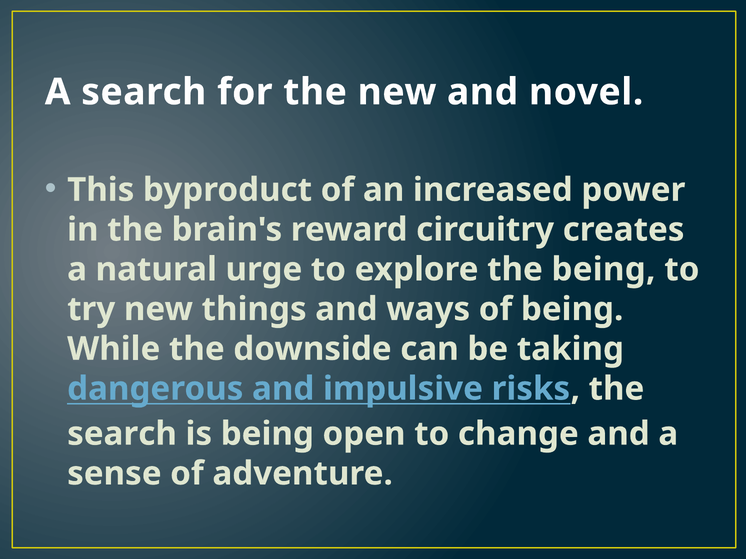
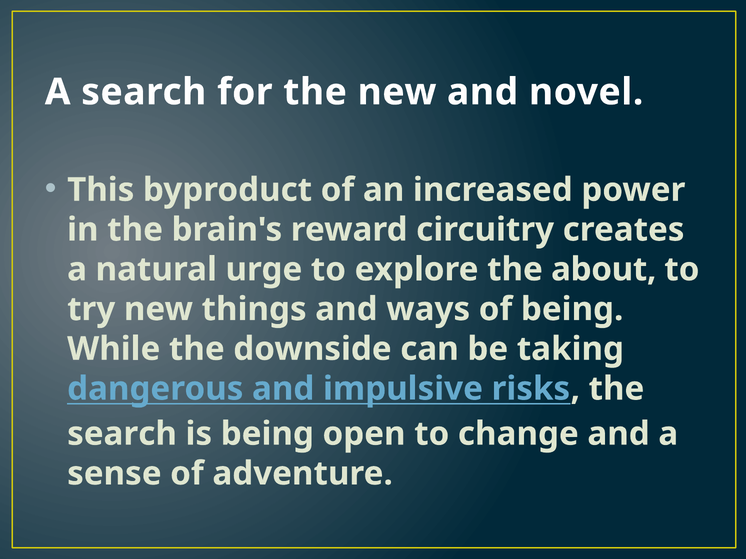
the being: being -> about (604, 270)
